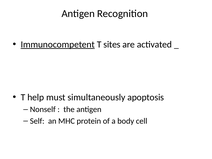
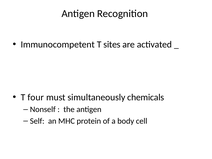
Immunocompetent underline: present -> none (58, 44)
help: help -> four (36, 97)
apoptosis: apoptosis -> chemicals (146, 97)
